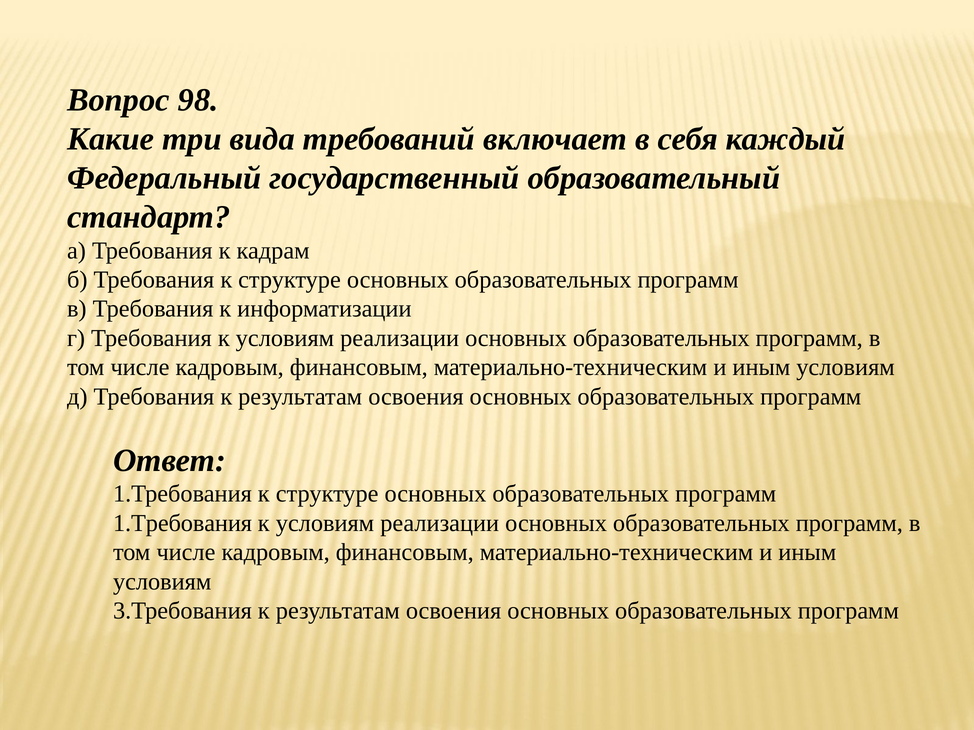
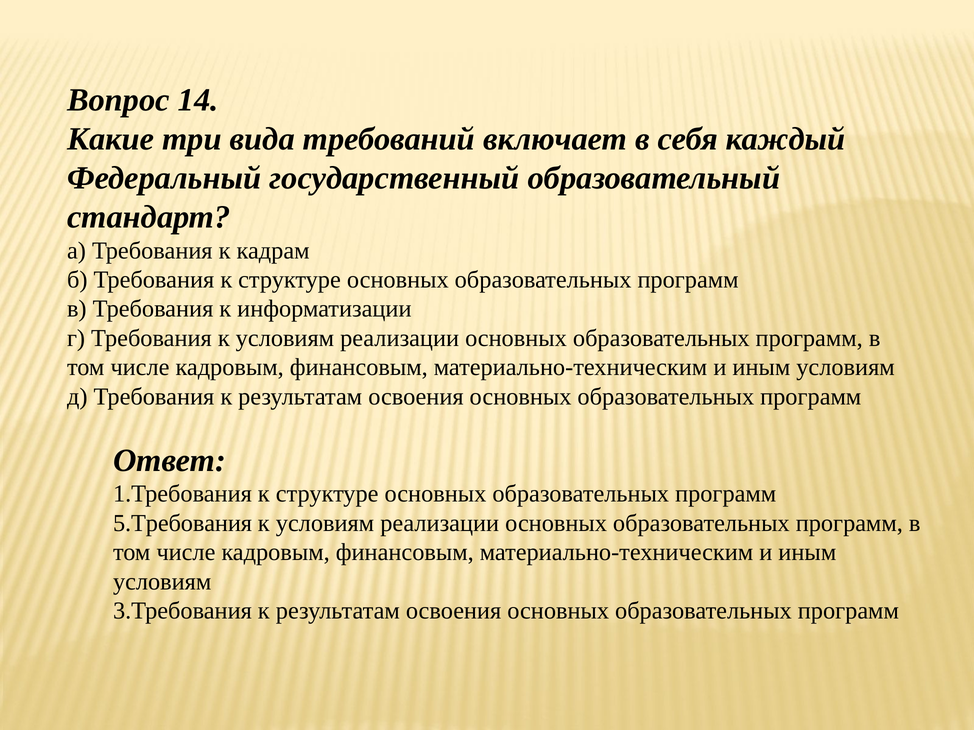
98: 98 -> 14 (198, 100)
1.Требования: 1.Требования -> 5.Требования (183, 524)
